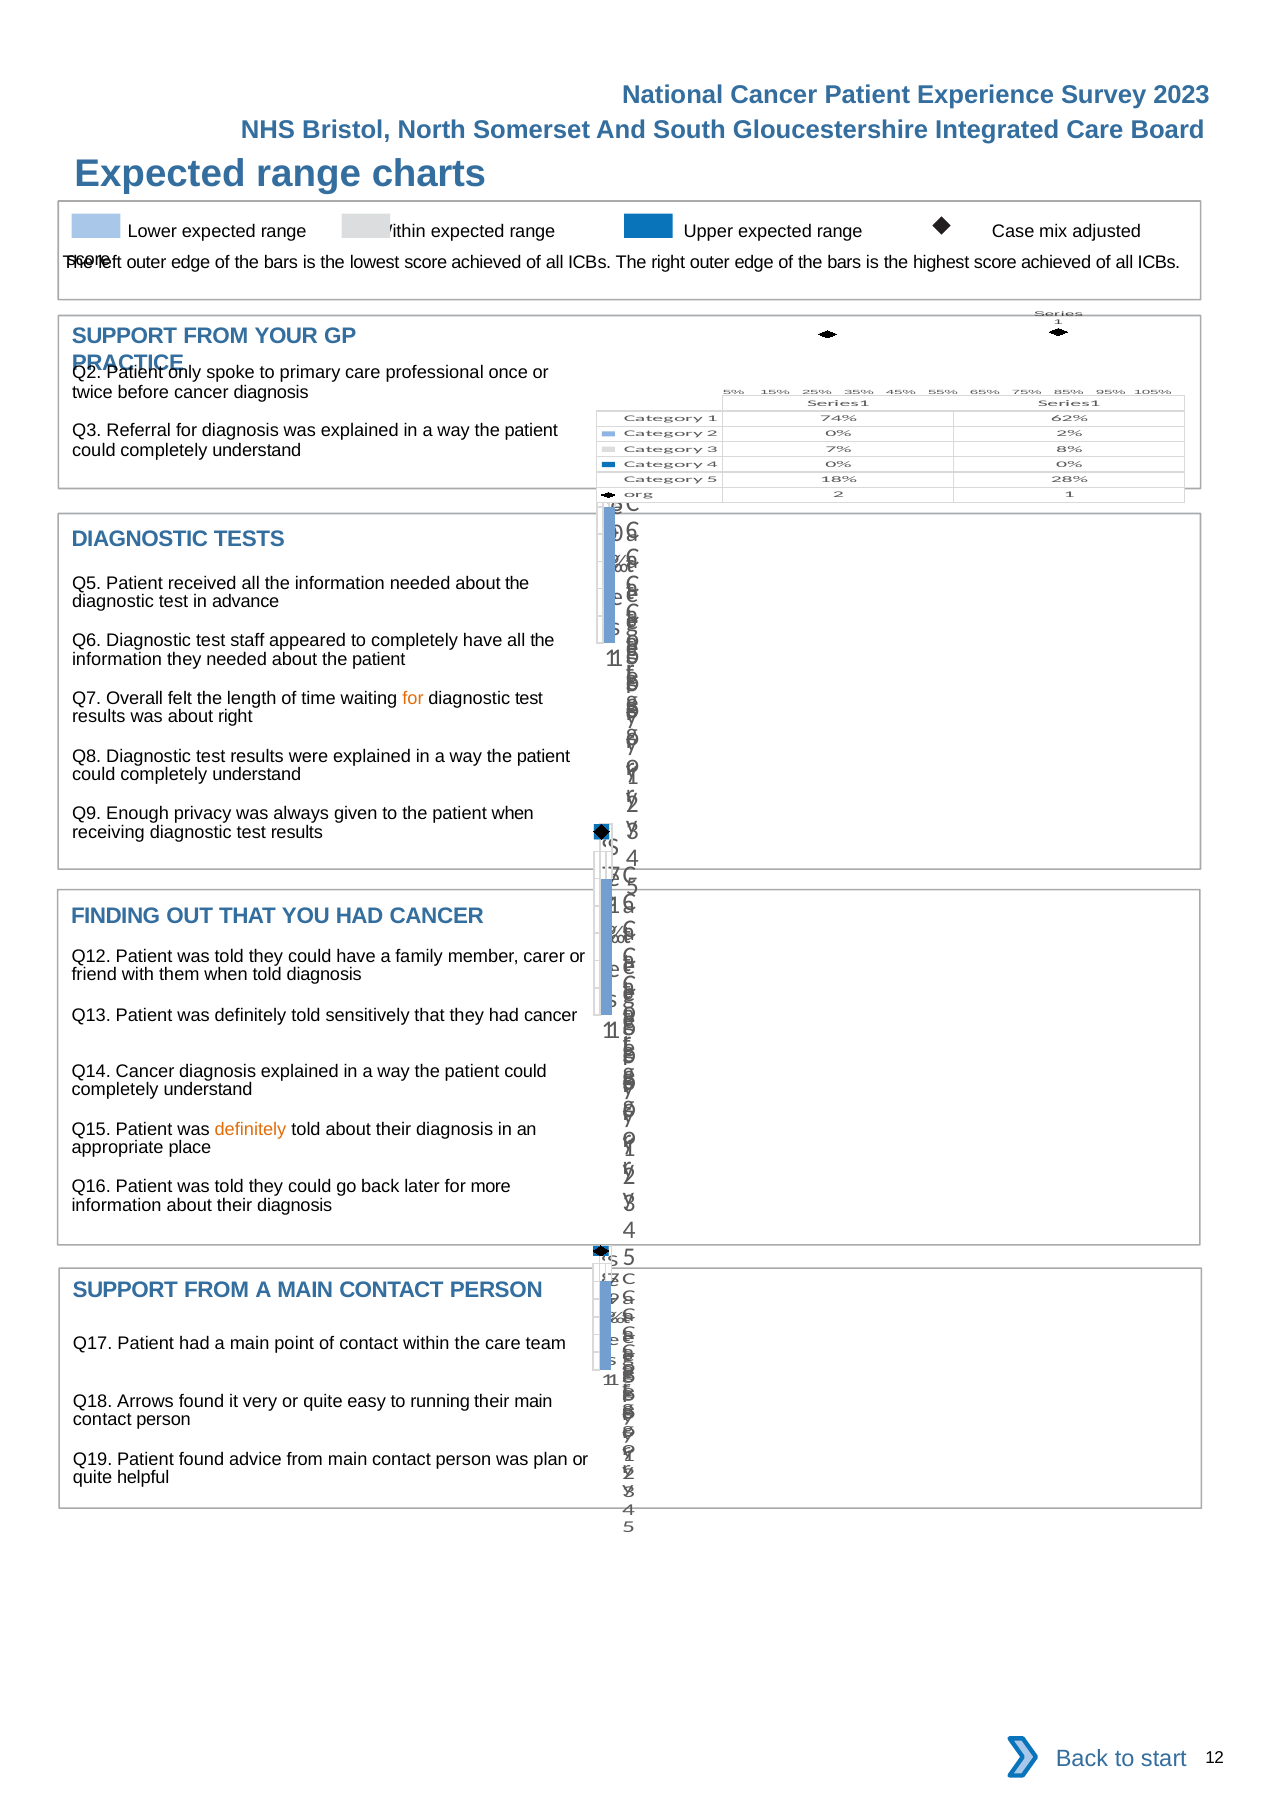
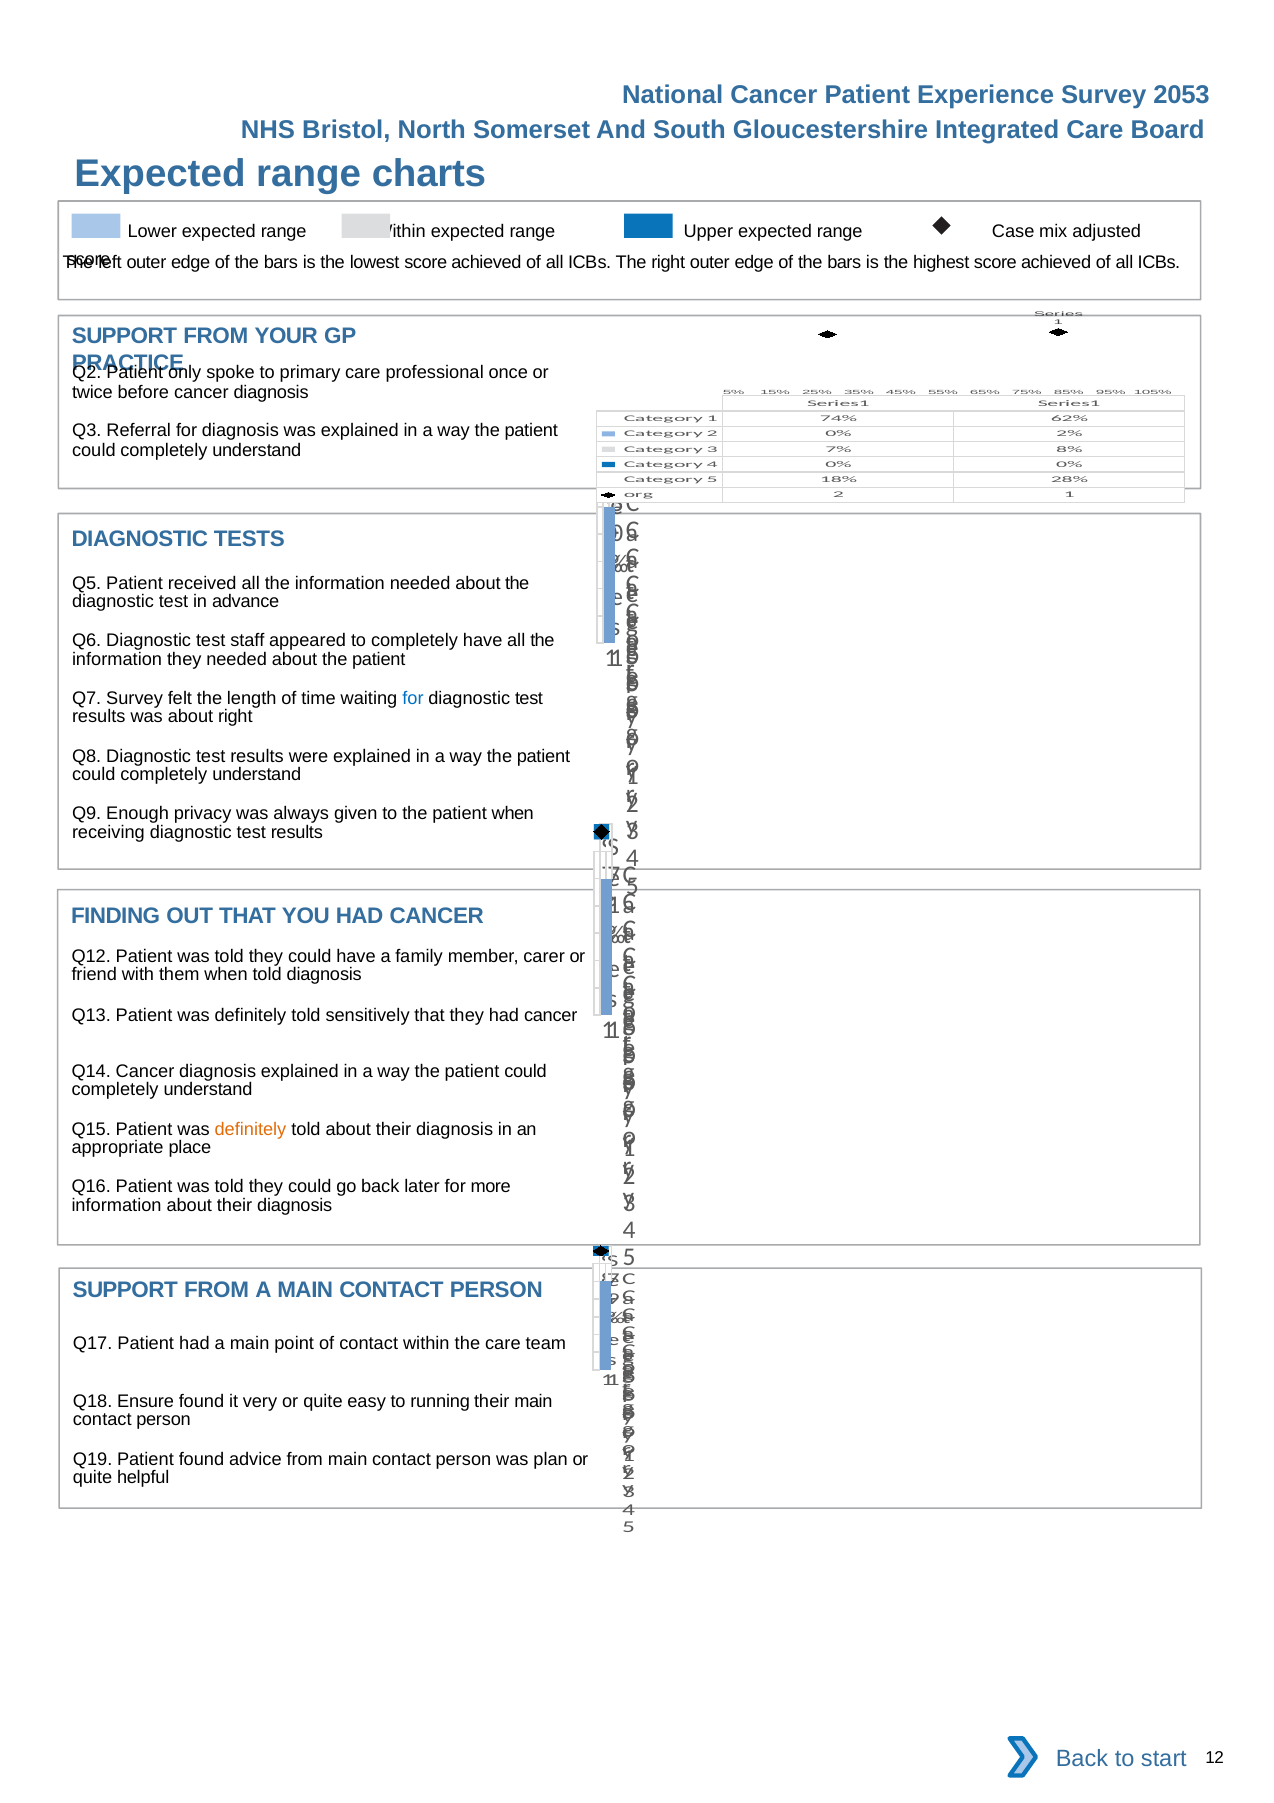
2023: 2023 -> 2053 (1181, 95)
Q7 Overall: Overall -> Survey (135, 698)
for colour: orange -> blue (413, 698)
Arrows: Arrows -> Ensure (146, 1401)
